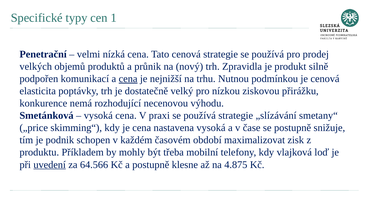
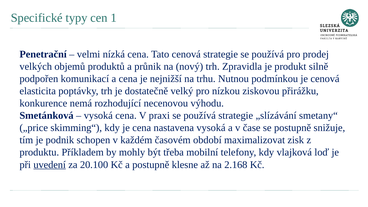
cena underline: present -> none (128, 79)
64.566: 64.566 -> 20.100 (94, 165)
4.875: 4.875 -> 2.168 (236, 165)
